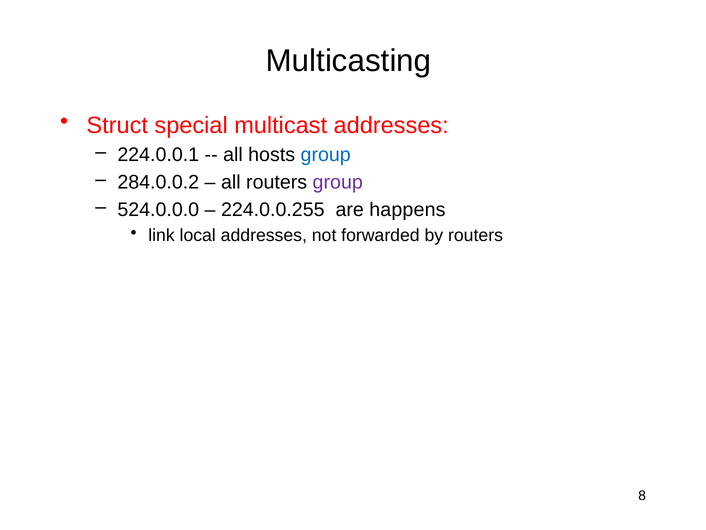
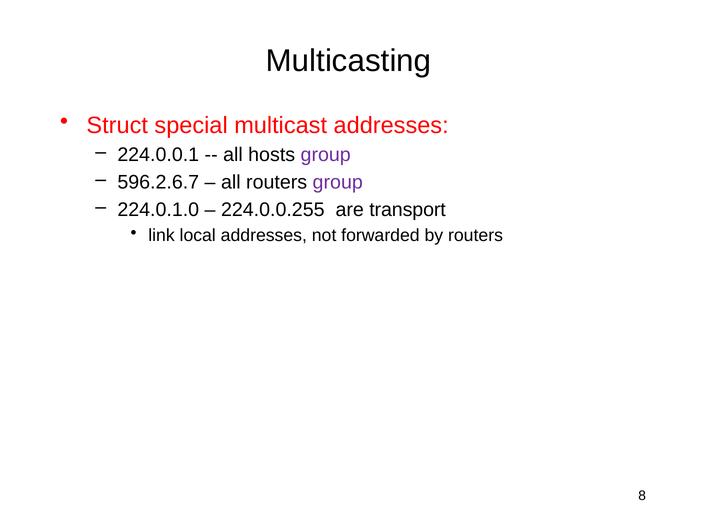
group colour: blue -> purple (326, 155)
284.0.0.2: 284.0.0.2 -> 596.2.6.7 (158, 182)
524.0.0.0: 524.0.0.0 -> 224.0.1.0 (158, 210)
happens: happens -> transport (408, 210)
